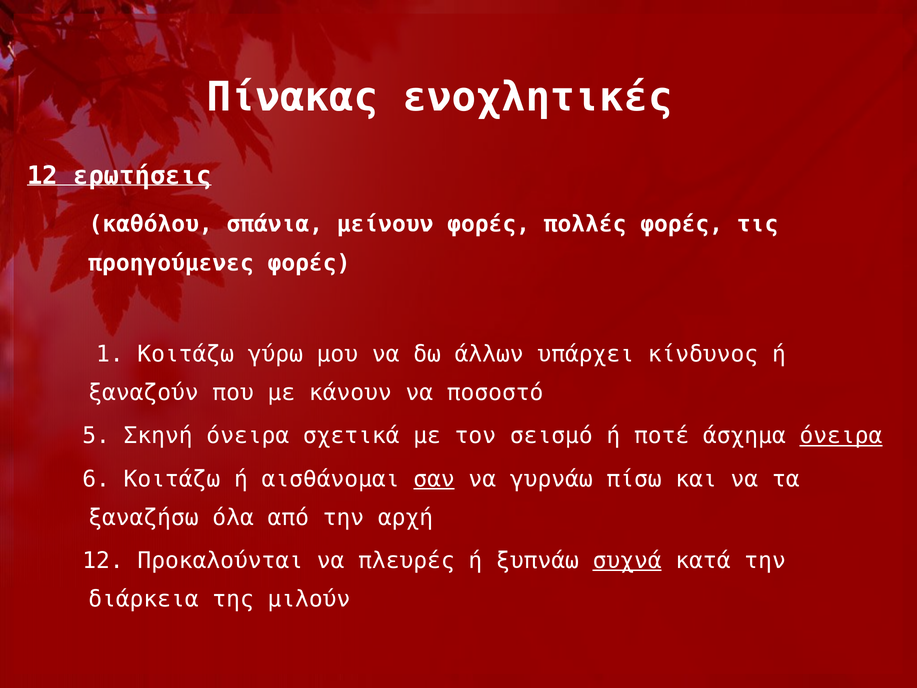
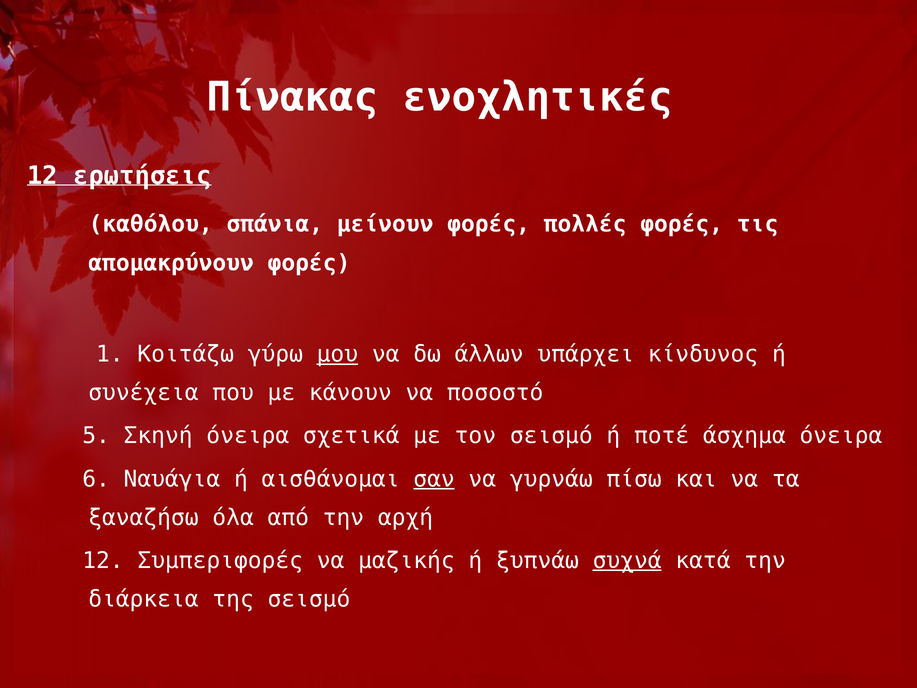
προηγούμενες: προηγούμενες -> απομακρύνουν (171, 263)
μου underline: none -> present (337, 354)
ξαναζούν: ξαναζούν -> συνέχεια (143, 393)
όνειρα underline: present -> none (841, 436)
6 Κοιτάζω: Κοιτάζω -> Ναυάγια (172, 479)
Προκαλούνται: Προκαλούνται -> Συμπεριφορές (220, 560)
πλευρές: πλευρές -> μαζικής (406, 560)
της μιλούν: μιλούν -> σεισμό (309, 599)
